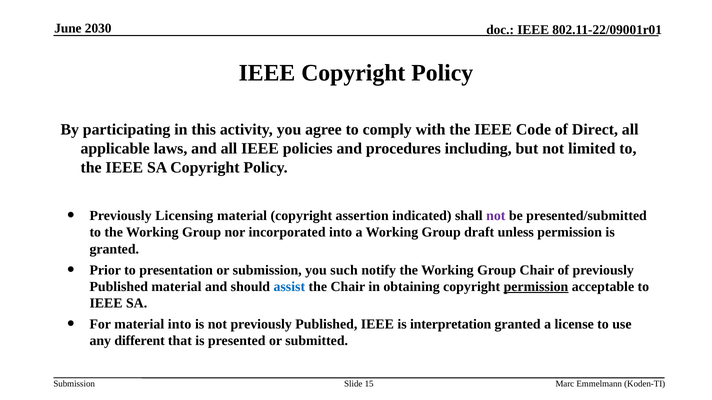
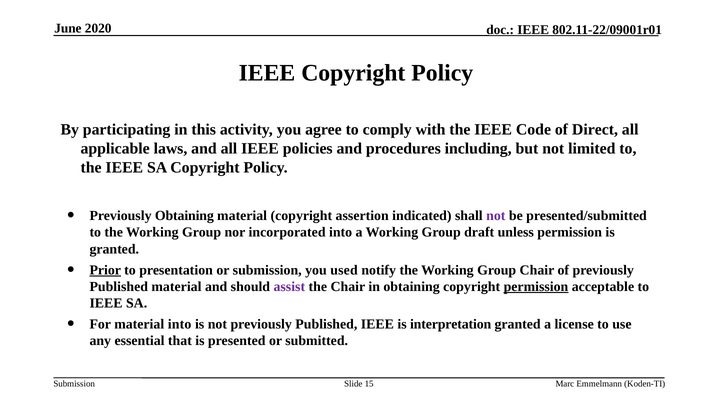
2030: 2030 -> 2020 (98, 28)
Previously Licensing: Licensing -> Obtaining (184, 216)
Prior underline: none -> present (105, 270)
such: such -> used (344, 270)
assist colour: blue -> purple (289, 287)
different: different -> essential (140, 341)
